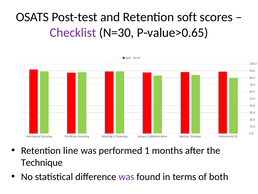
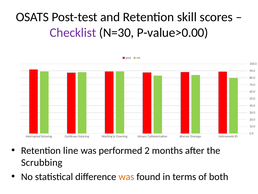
soft: soft -> skill (187, 17)
P-value>0.65: P-value>0.65 -> P-value>0.00 (173, 33)
1: 1 -> 2 (147, 150)
Technique: Technique -> Scrubbing (42, 162)
was colour: purple -> orange (126, 176)
